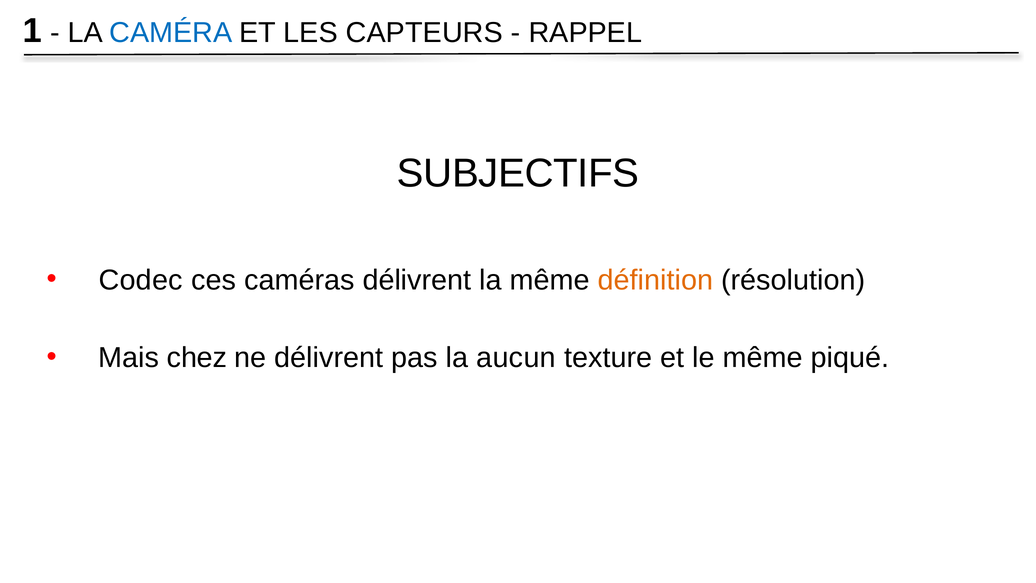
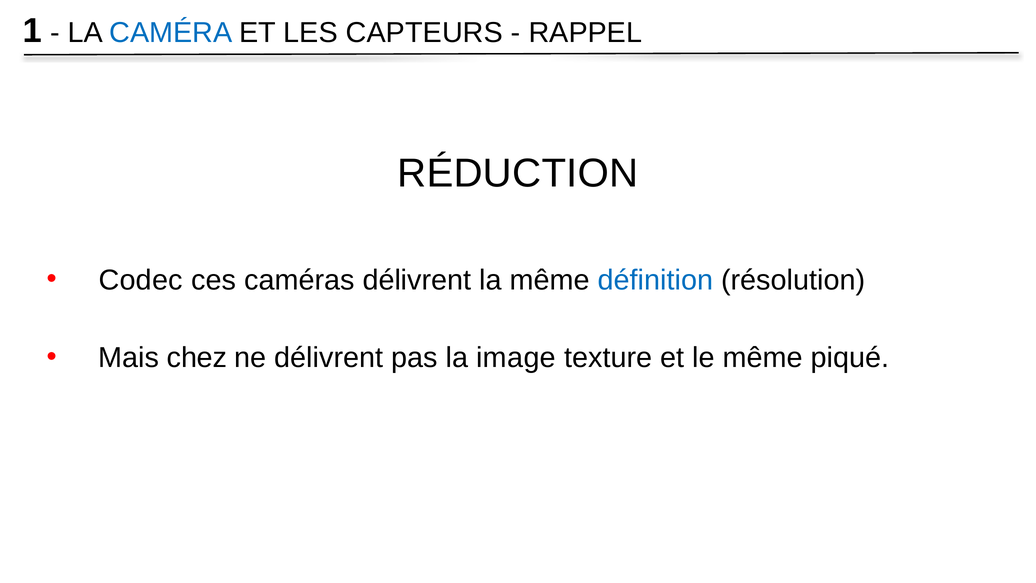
SUBJECTIFS: SUBJECTIFS -> RÉDUCTION (518, 173)
définition colour: orange -> blue (655, 280)
aucun: aucun -> image (516, 358)
